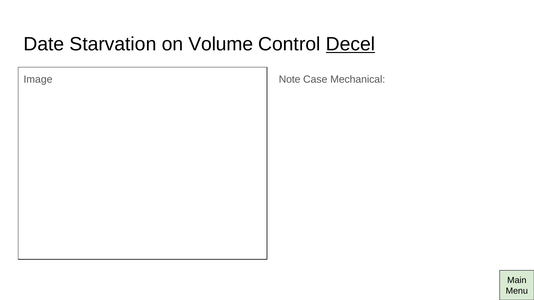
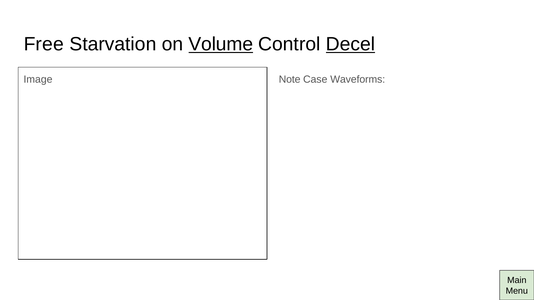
Date: Date -> Free (44, 44)
Volume underline: none -> present (221, 44)
Mechanical: Mechanical -> Waveforms (358, 80)
